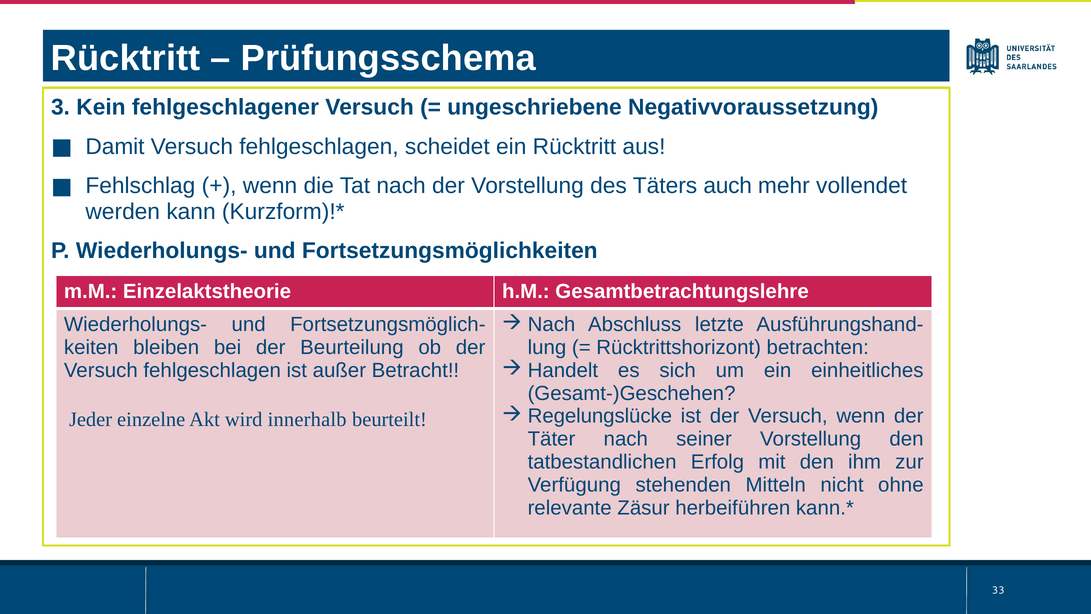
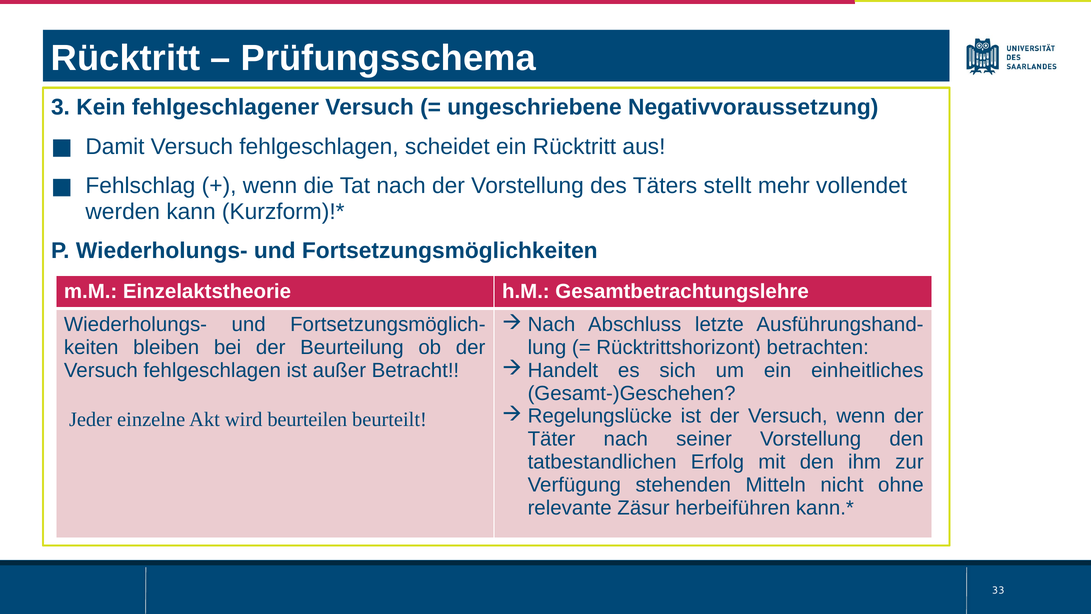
auch: auch -> stellt (727, 186)
innerhalb: innerhalb -> beurteilen (307, 419)
